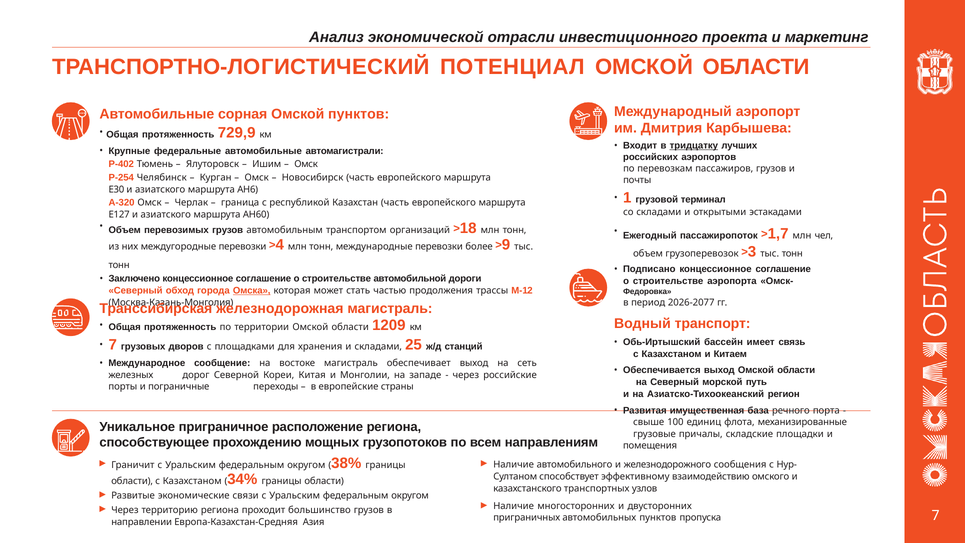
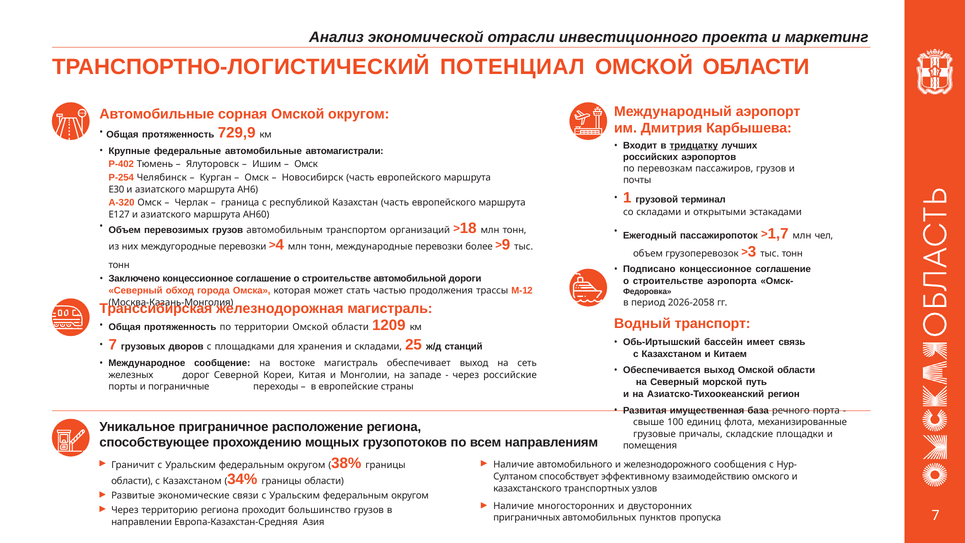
Омской пунктов: пунктов -> округом (359, 114)
Омска underline: present -> none (252, 290)
2026-2077: 2026-2077 -> 2026-2058 (691, 302)
